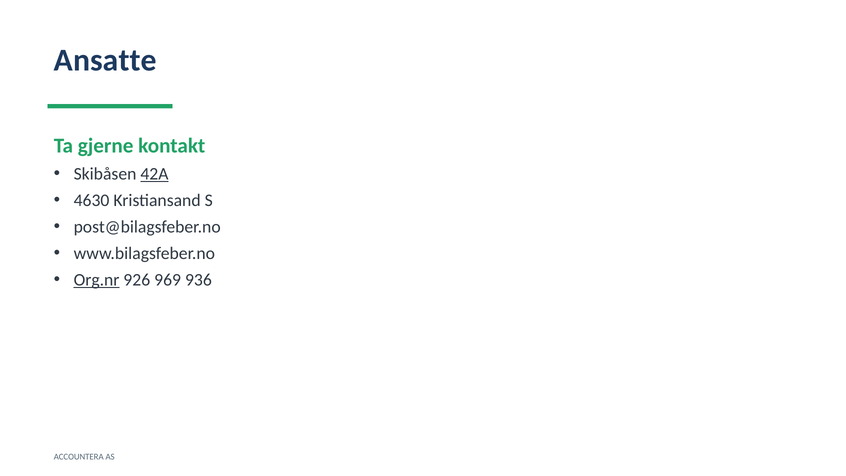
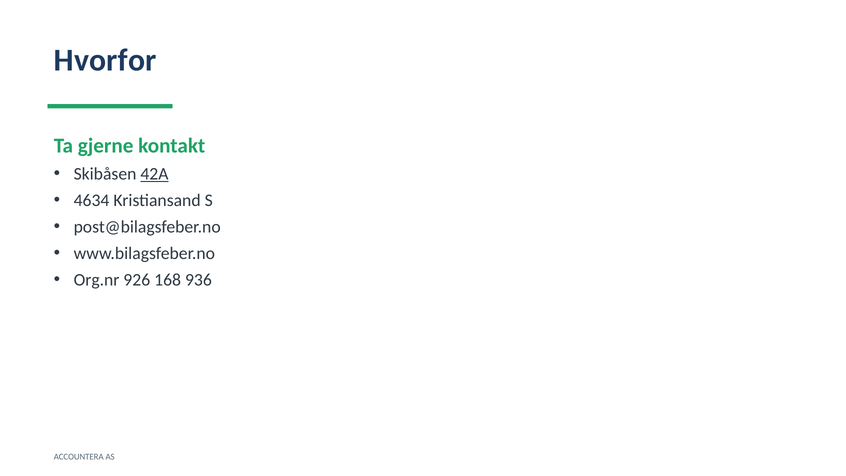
Ansatte: Ansatte -> Hvorfor (105, 60)
4630: 4630 -> 4634 (92, 200)
Org.nr underline: present -> none (97, 280)
969: 969 -> 168 (168, 280)
